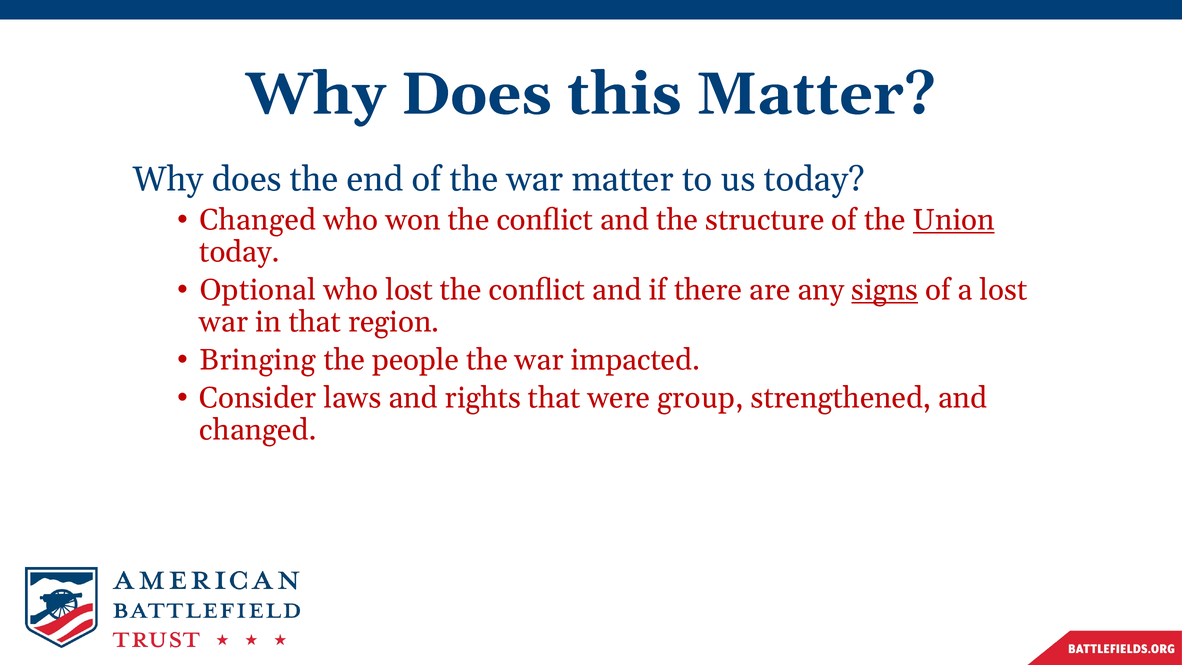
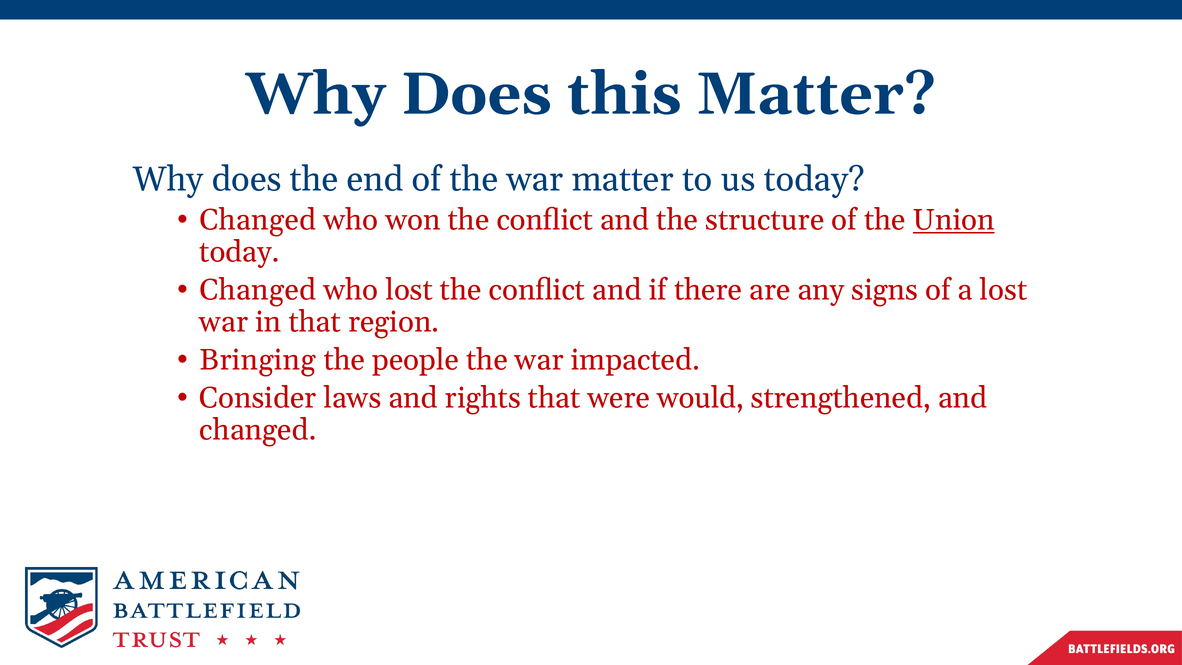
Optional: Optional -> Changed (258, 290)
signs underline: present -> none (885, 290)
group: group -> would (701, 398)
